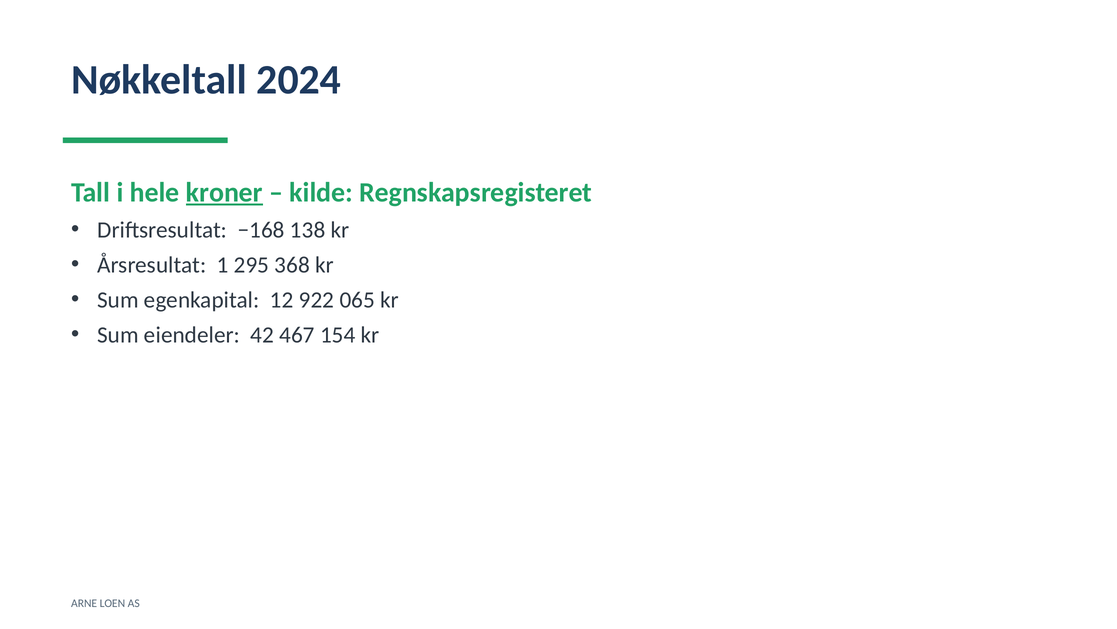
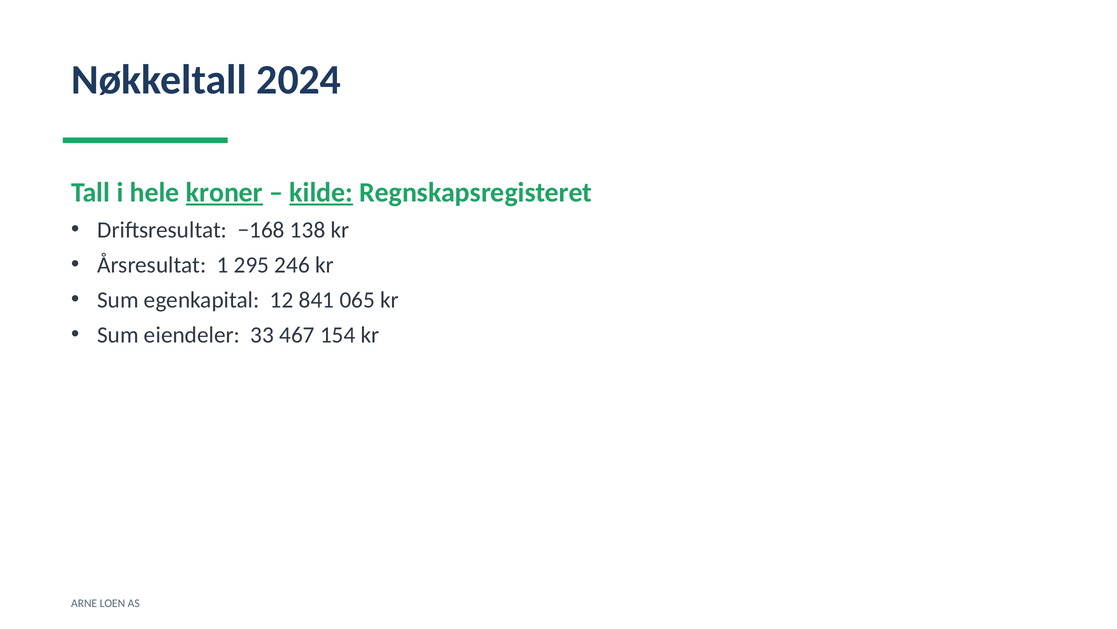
kilde underline: none -> present (321, 192)
368: 368 -> 246 (292, 265)
922: 922 -> 841 (317, 300)
42: 42 -> 33 (262, 334)
